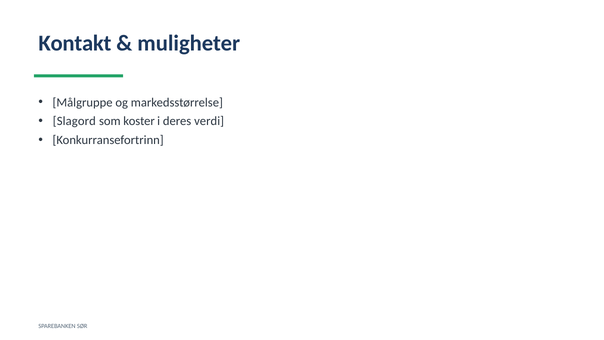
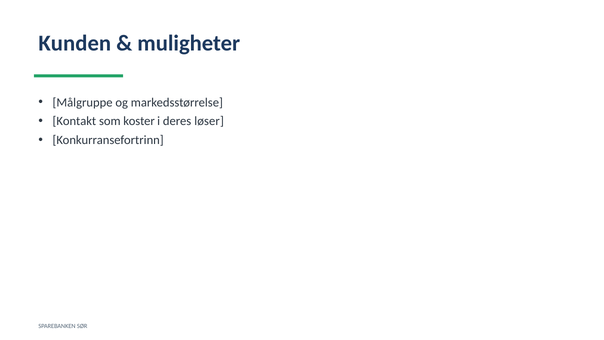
Kontakt: Kontakt -> Kunden (75, 43)
Slagord: Slagord -> Kontakt (74, 121)
verdi: verdi -> løser (209, 121)
